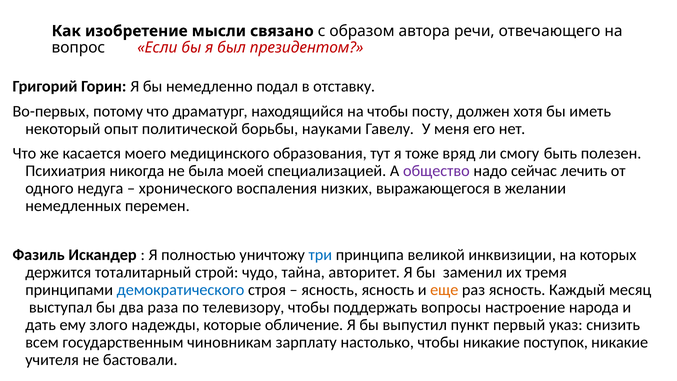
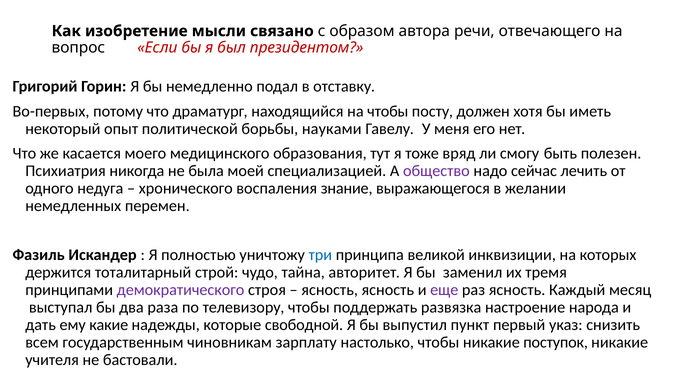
низких: низких -> знание (347, 188)
демократического colour: blue -> purple (181, 290)
еще colour: orange -> purple (444, 290)
вопросы: вопросы -> развязка (451, 307)
злого: злого -> какие (109, 325)
обличение: обличение -> свободной (304, 325)
